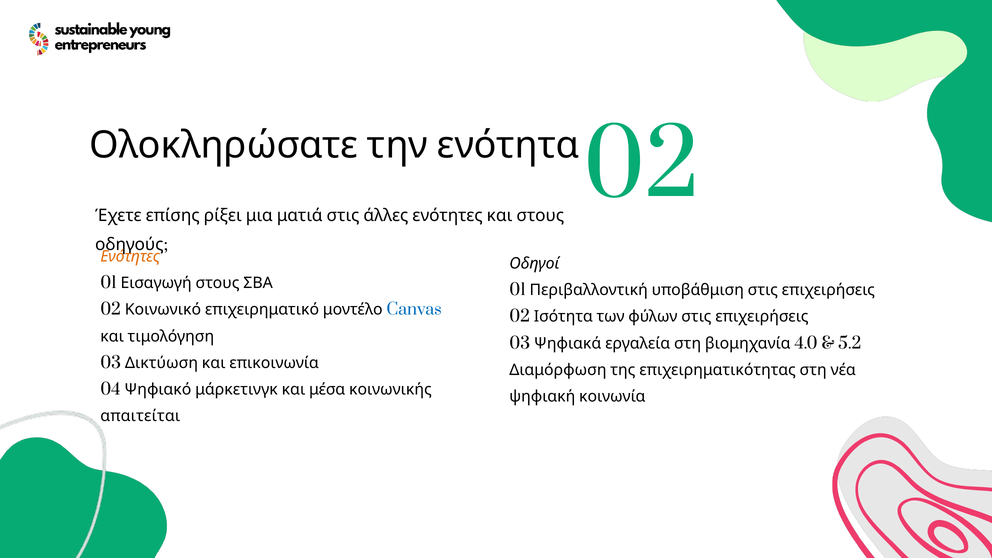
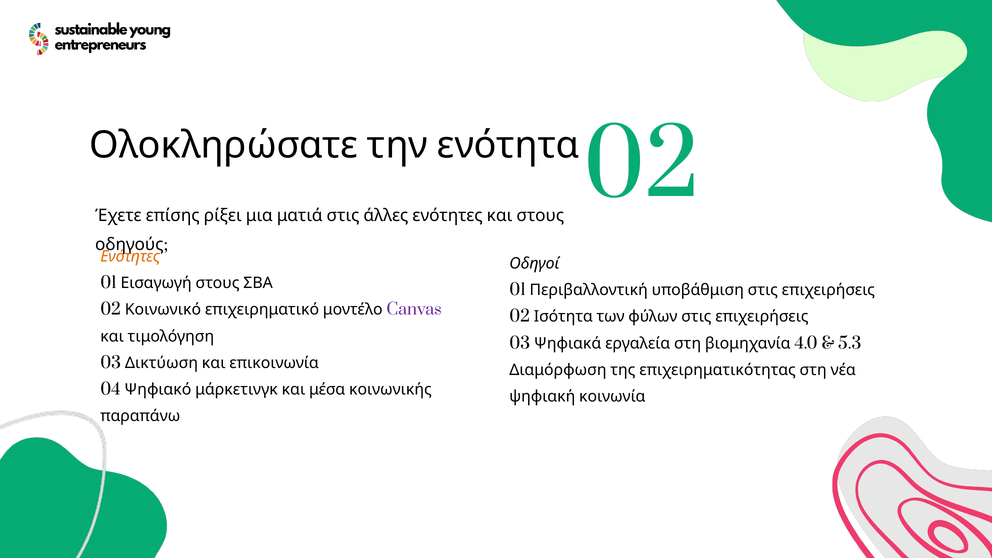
Canvas colour: blue -> purple (414, 310)
5.2: 5.2 -> 5.3 (850, 343)
απαιτείται: απαιτείται -> παραπάνω (140, 416)
